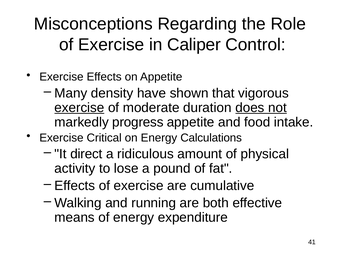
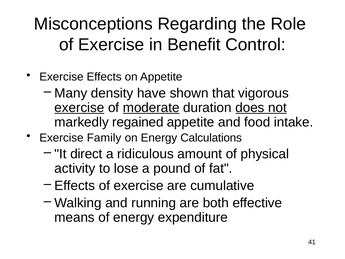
Caliper: Caliper -> Benefit (194, 45)
moderate underline: none -> present (151, 107)
progress: progress -> regained (138, 122)
Critical: Critical -> Family (104, 138)
